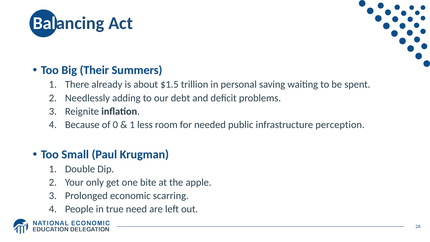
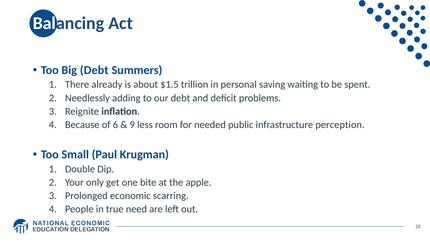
Big Their: Their -> Debt (94, 70)
0: 0 -> 6 (115, 125)
1: 1 -> 9 (132, 125)
